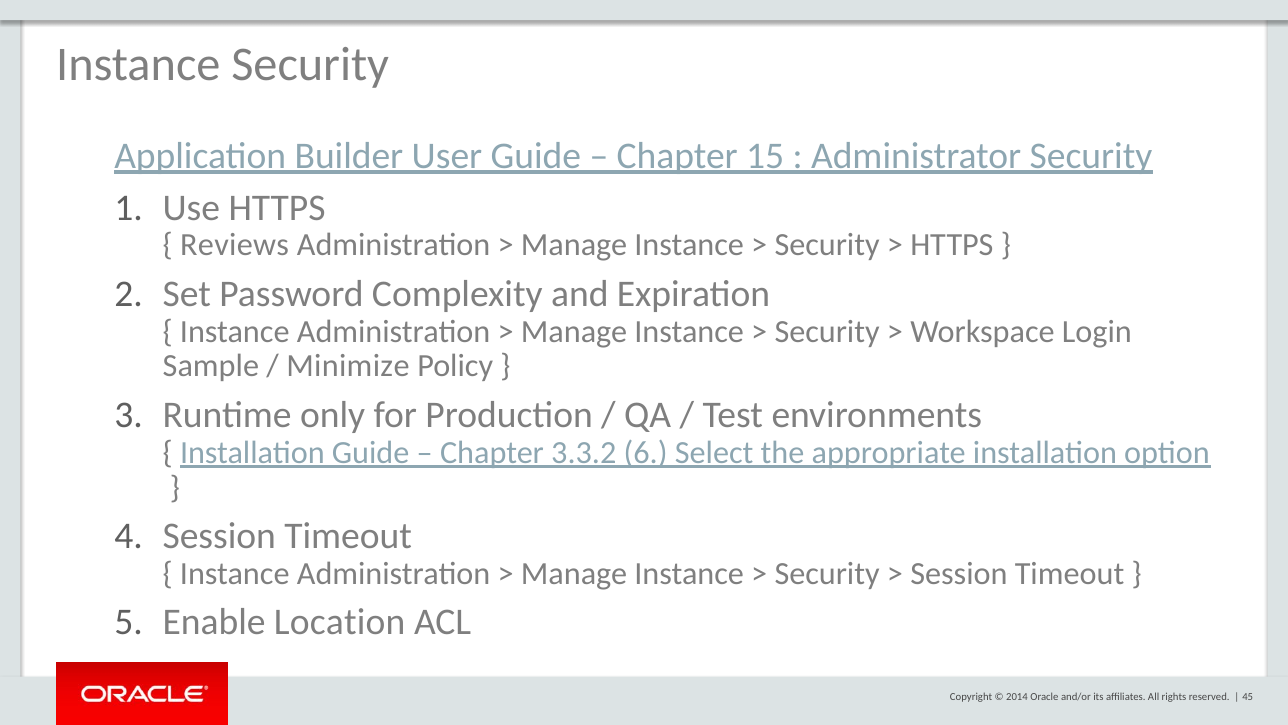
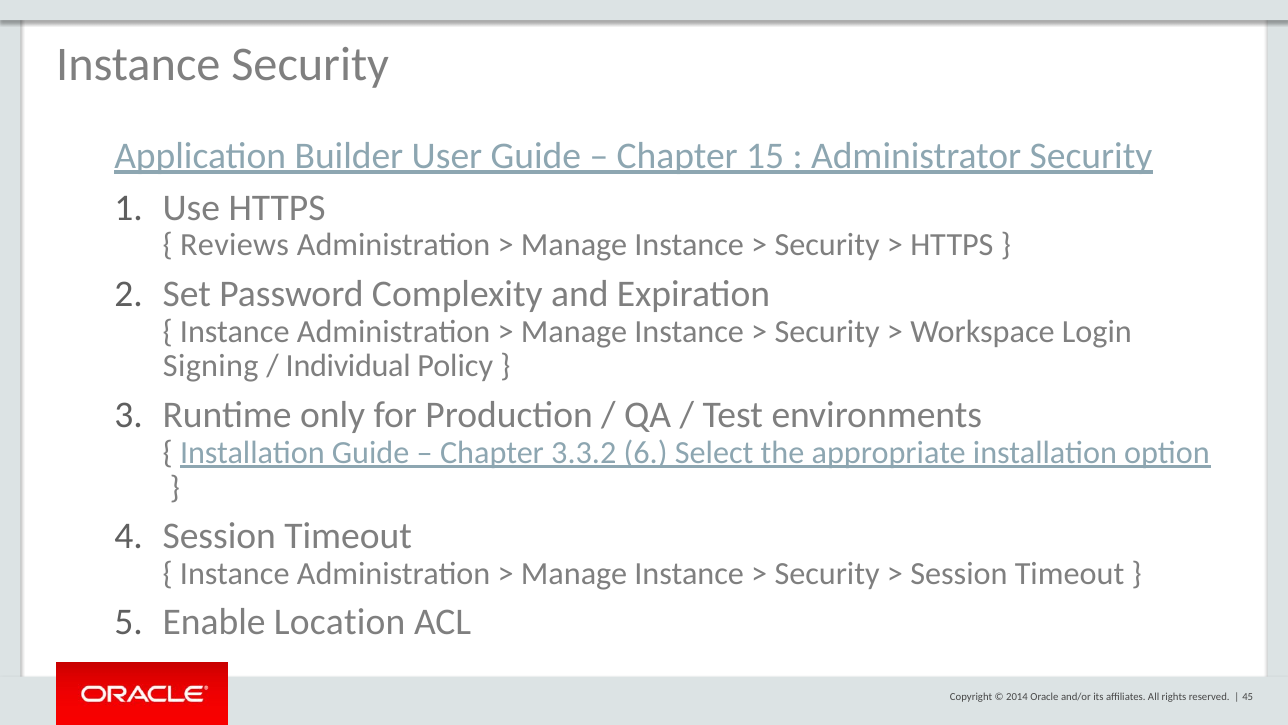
Sample: Sample -> Signing (211, 366)
Minimize: Minimize -> Individual (348, 366)
